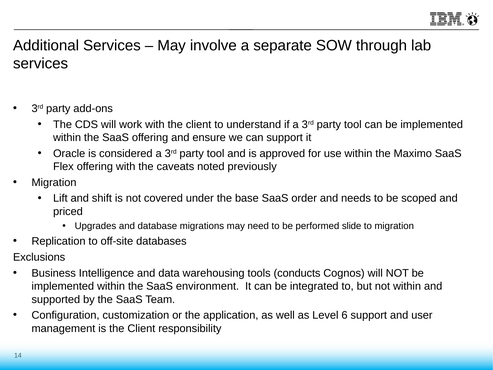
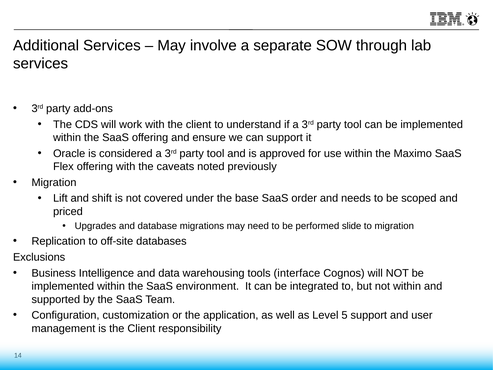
conducts: conducts -> interface (297, 273)
6: 6 -> 5 (345, 315)
